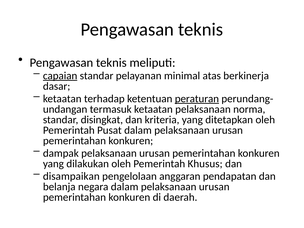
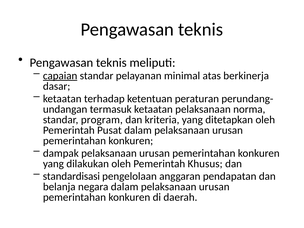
peraturan underline: present -> none (197, 99)
disingkat: disingkat -> program (102, 120)
disampaikan: disampaikan -> standardisasi (71, 176)
